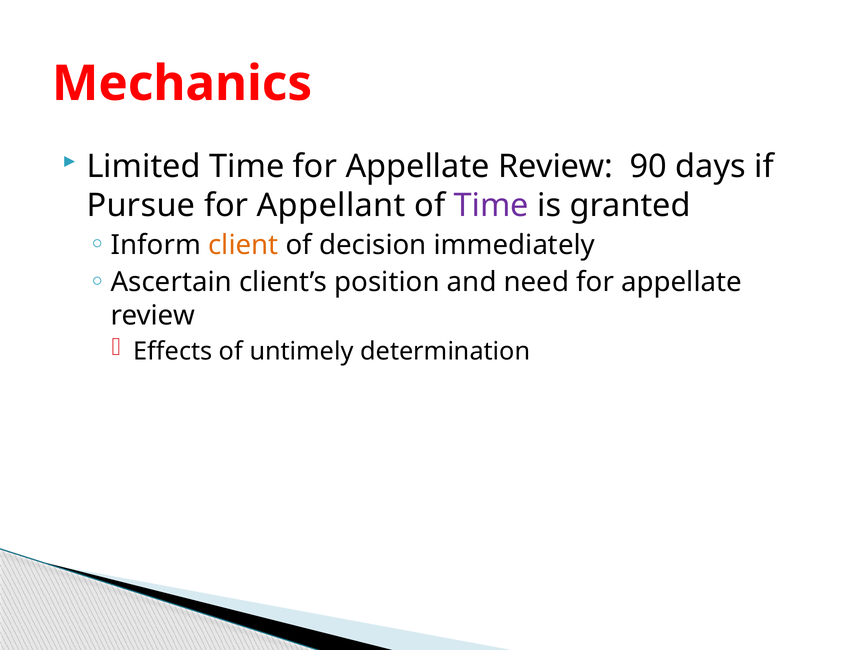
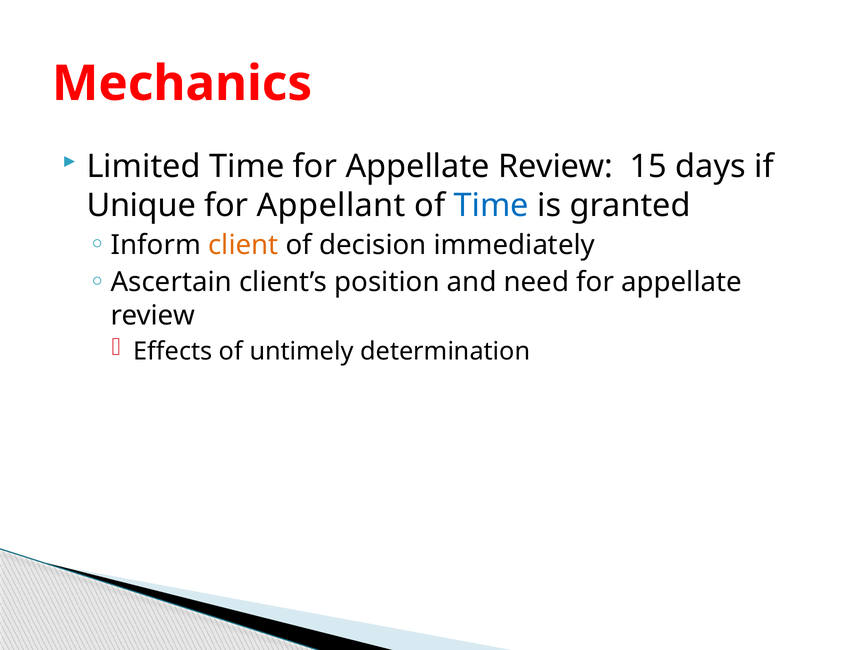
90: 90 -> 15 (648, 167)
Pursue: Pursue -> Unique (141, 206)
Time colour: purple -> blue (491, 206)
